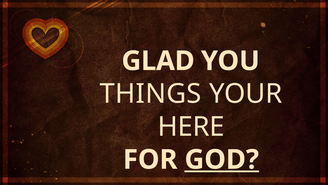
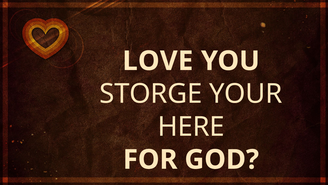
GLAD: GLAD -> LOVE (158, 61)
THINGS: THINGS -> STORGE (151, 94)
GOD underline: present -> none (222, 159)
